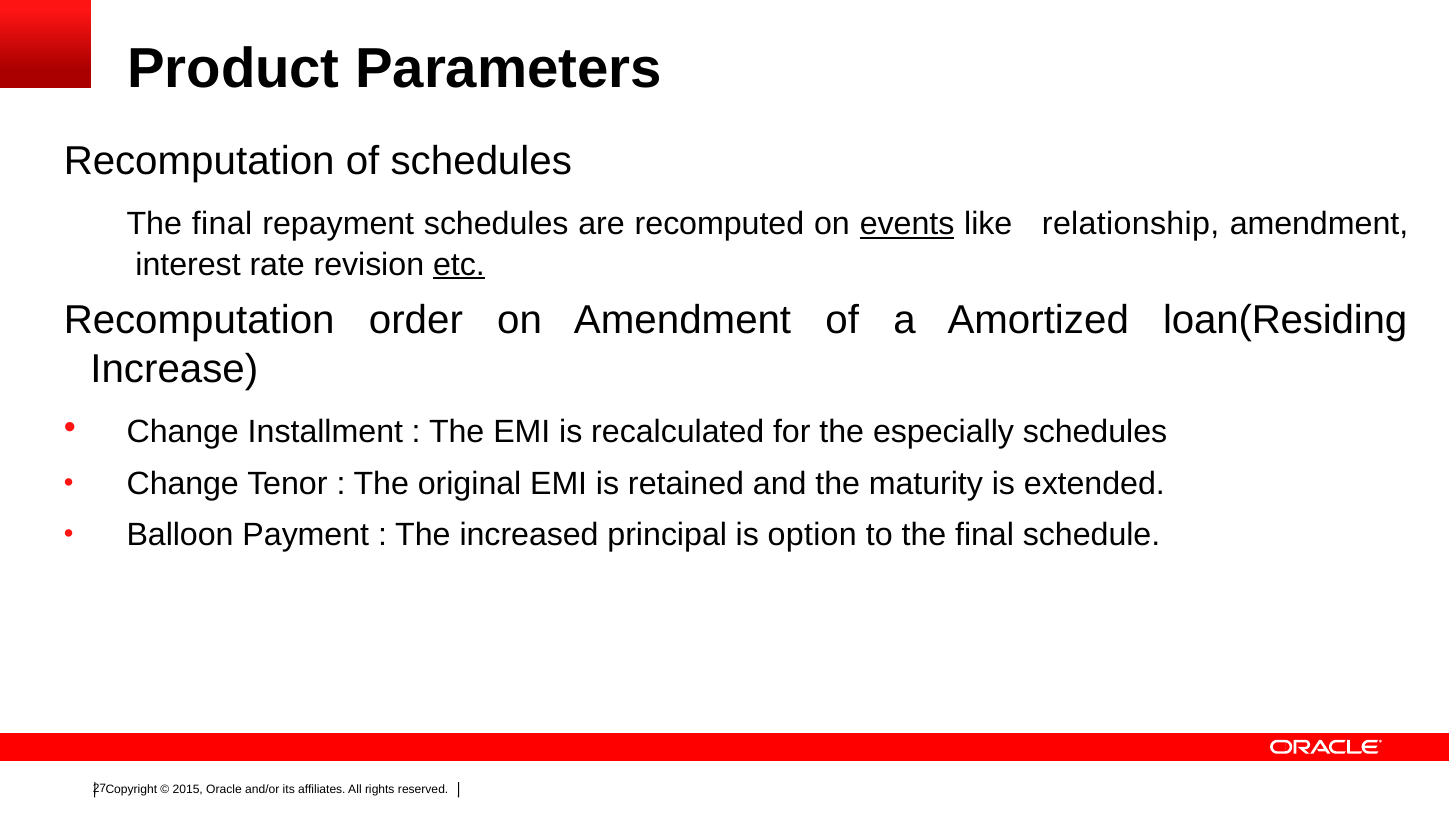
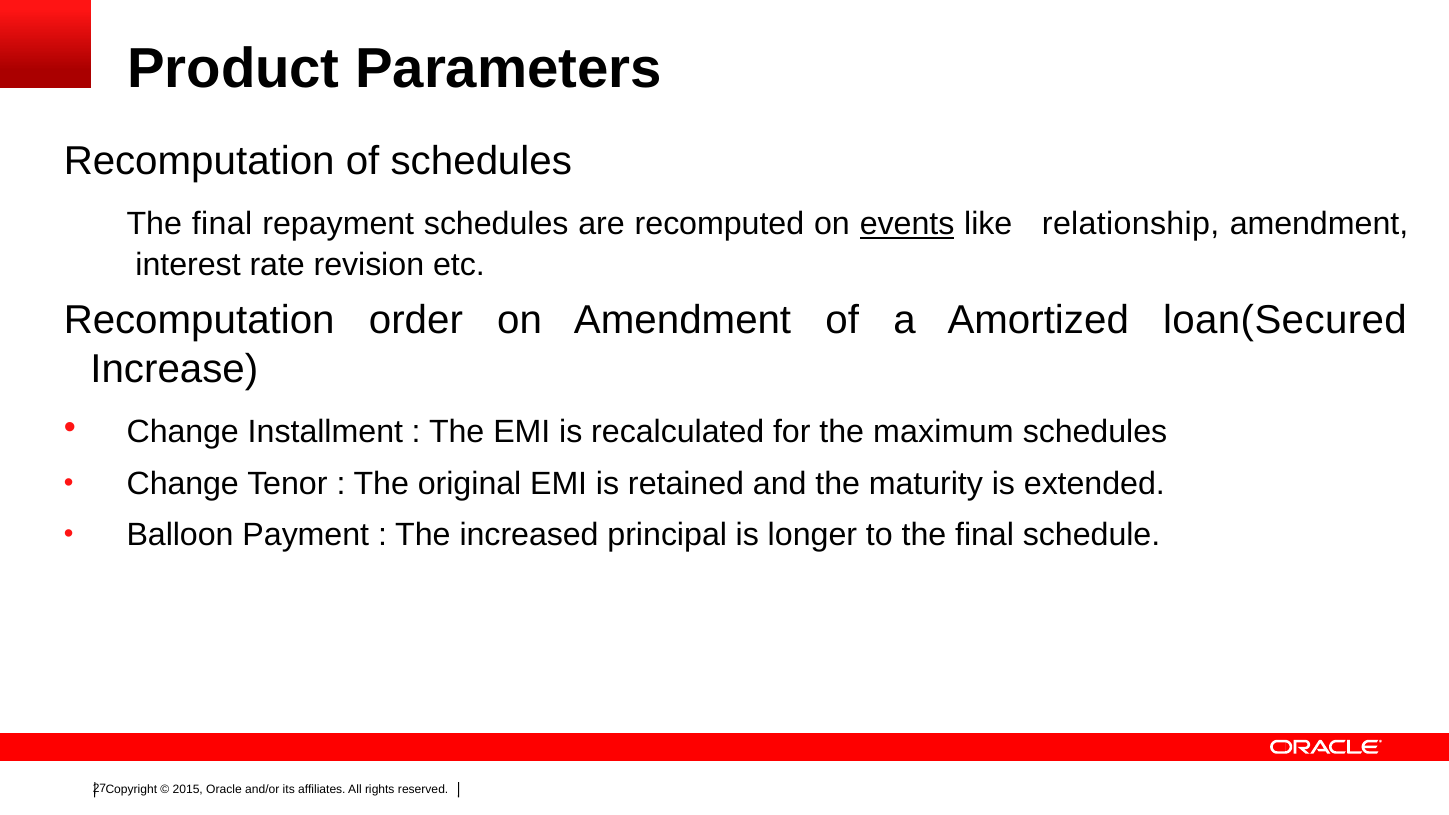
etc underline: present -> none (459, 265)
loan(Residing: loan(Residing -> loan(Secured (1285, 321)
especially: especially -> maximum (943, 432)
option: option -> longer (812, 535)
